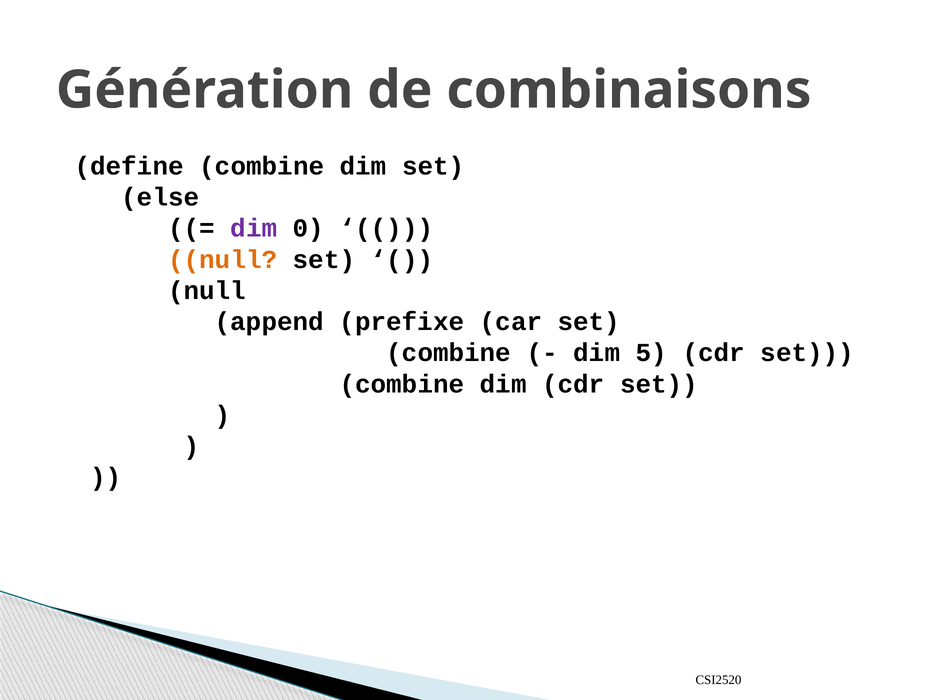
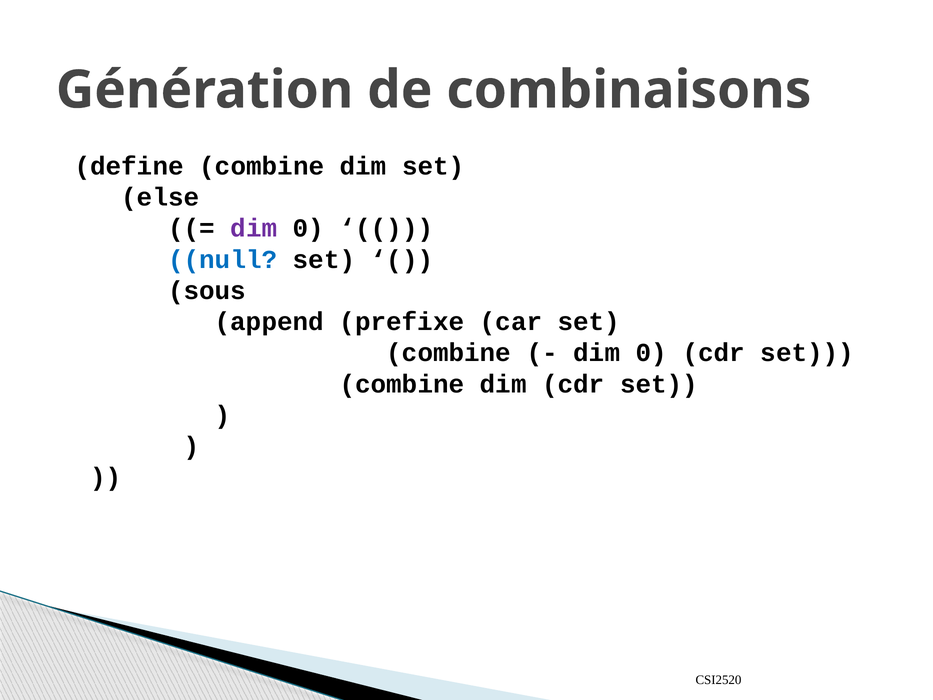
null colour: orange -> blue (223, 259)
null: null -> sous (207, 291)
5: 5 -> 0 (651, 353)
